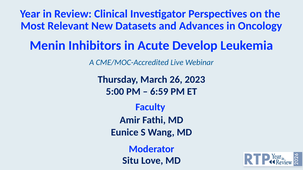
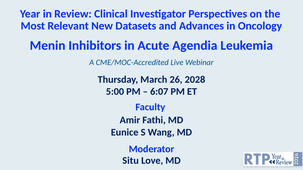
Develop: Develop -> Agendia (195, 46)
2023: 2023 -> 2028 (195, 80)
6:59: 6:59 -> 6:07 (159, 92)
